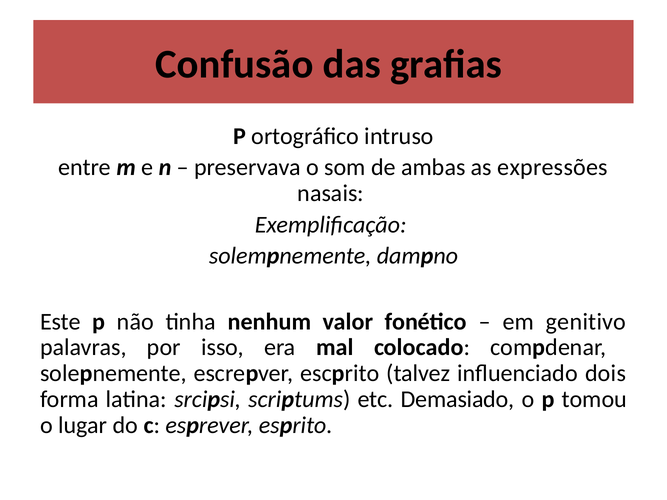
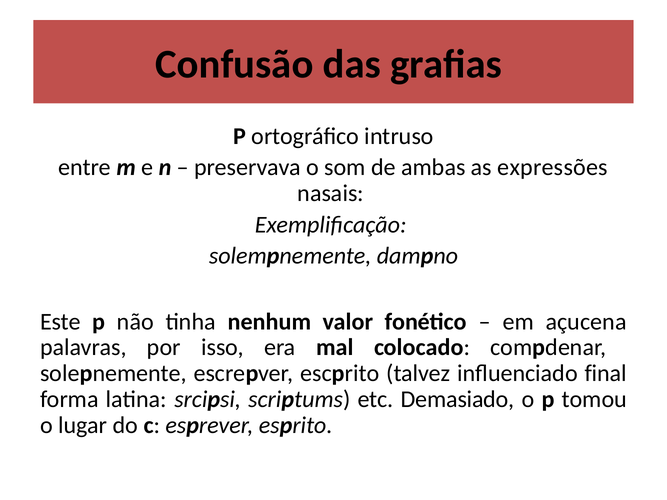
genitivo: genitivo -> açucena (586, 322)
dois: dois -> final (606, 374)
